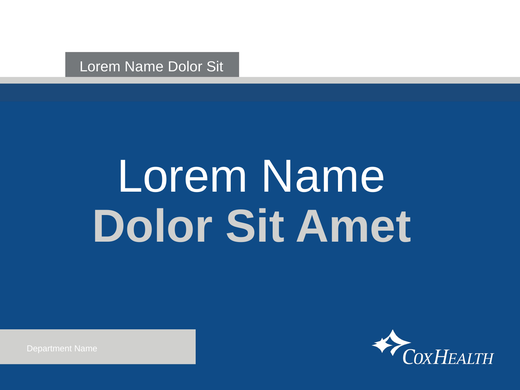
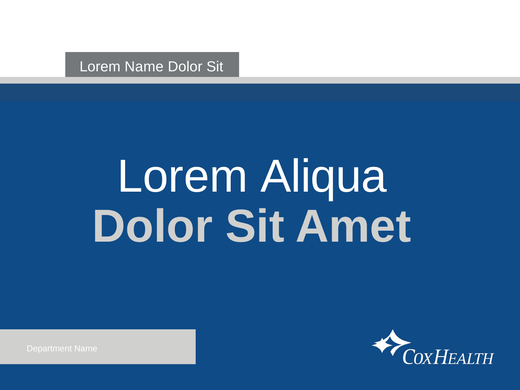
Name: Name -> Aliqua (324, 177)
